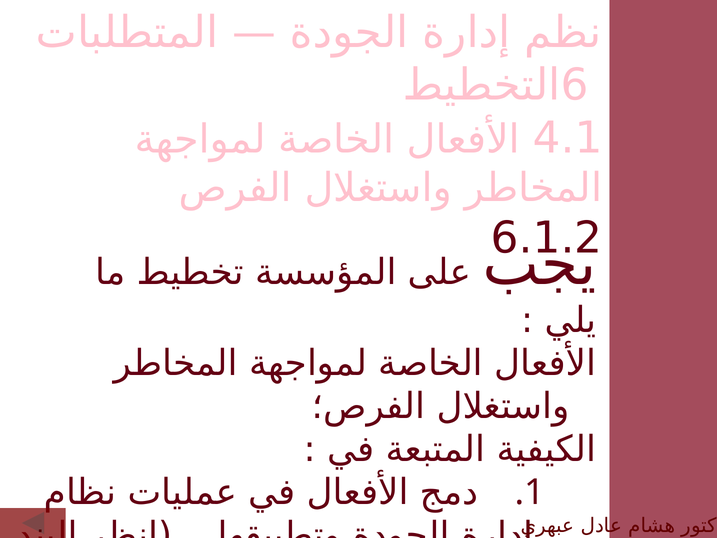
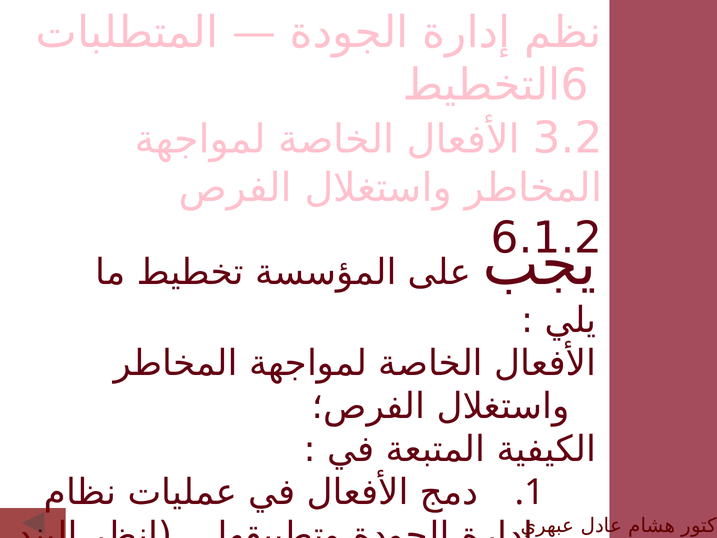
4.1: 4.1 -> 3.2 (568, 138)
